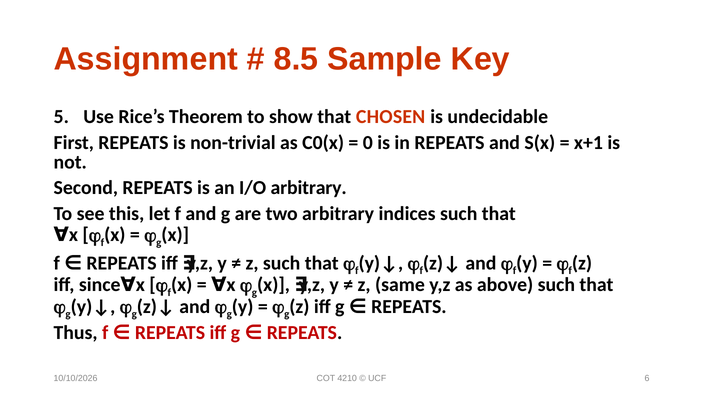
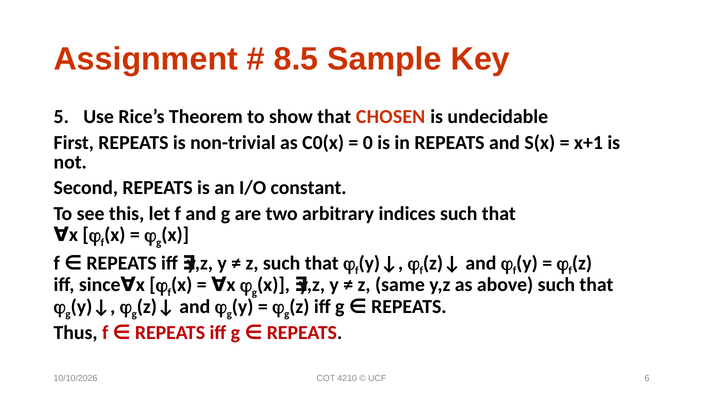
I/O arbitrary: arbitrary -> constant (309, 188)
